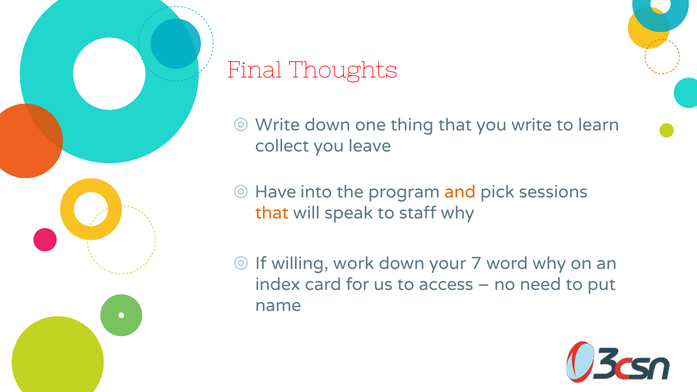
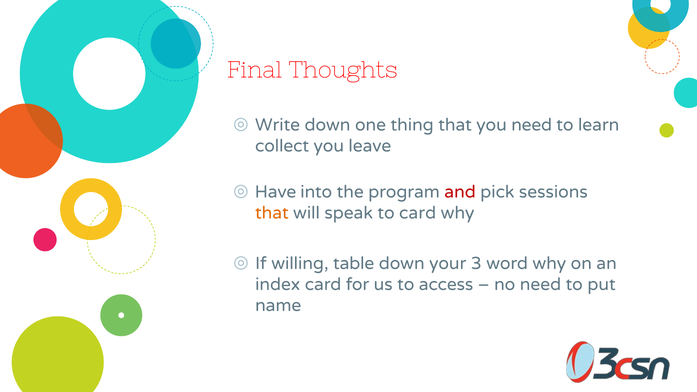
you write: write -> need (532, 125)
and colour: orange -> red (460, 192)
to staff: staff -> card (418, 213)
work: work -> table (354, 263)
7: 7 -> 3 (476, 263)
